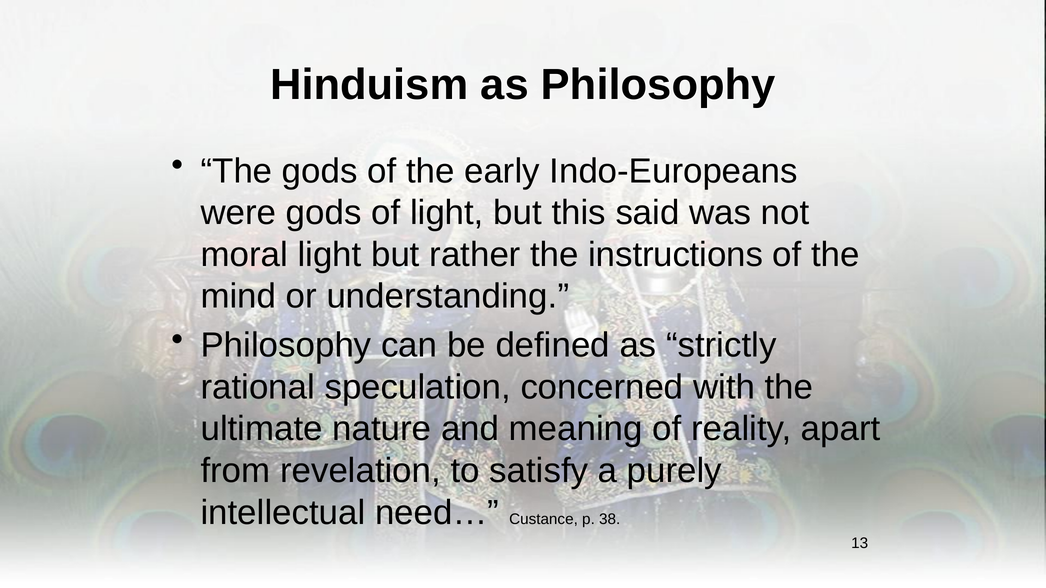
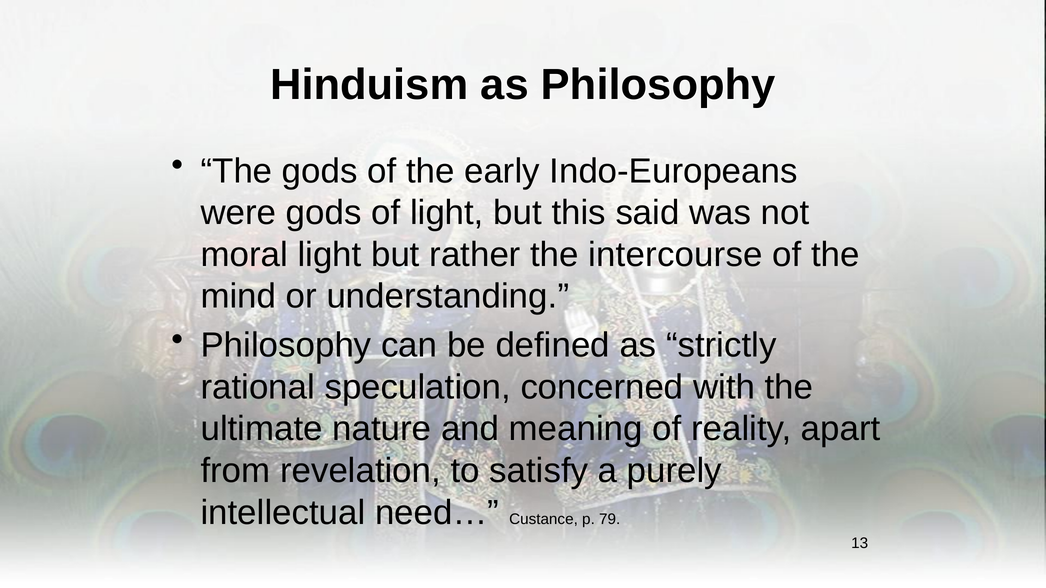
instructions: instructions -> intercourse (676, 255)
38: 38 -> 79 (610, 519)
